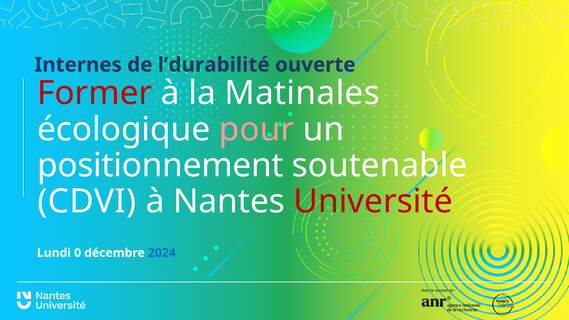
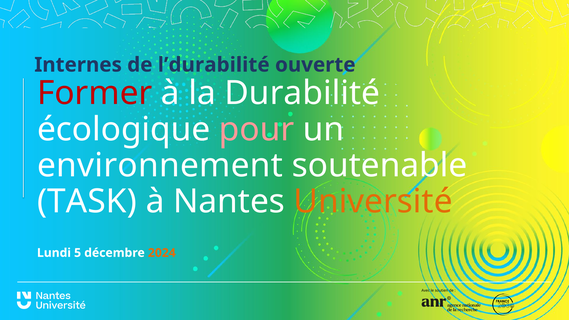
Matinales: Matinales -> Durabilité (302, 93)
positionnement: positionnement -> environnement (160, 166)
CDVI: CDVI -> TASK (87, 202)
Université colour: red -> orange (373, 202)
0: 0 -> 5 (78, 253)
2024 colour: blue -> orange (162, 253)
